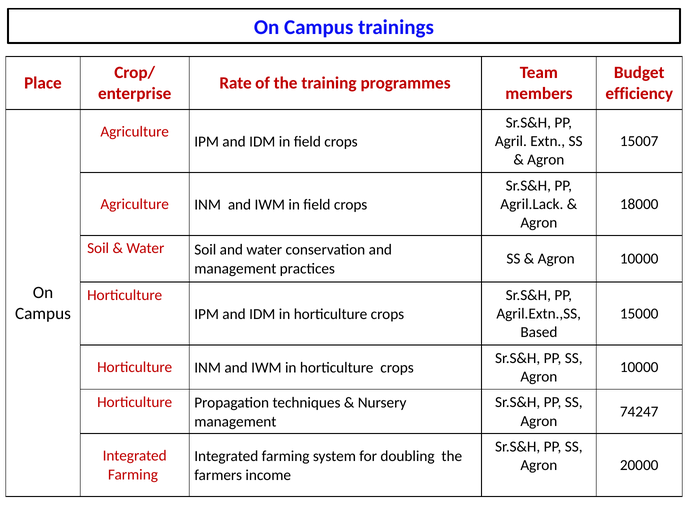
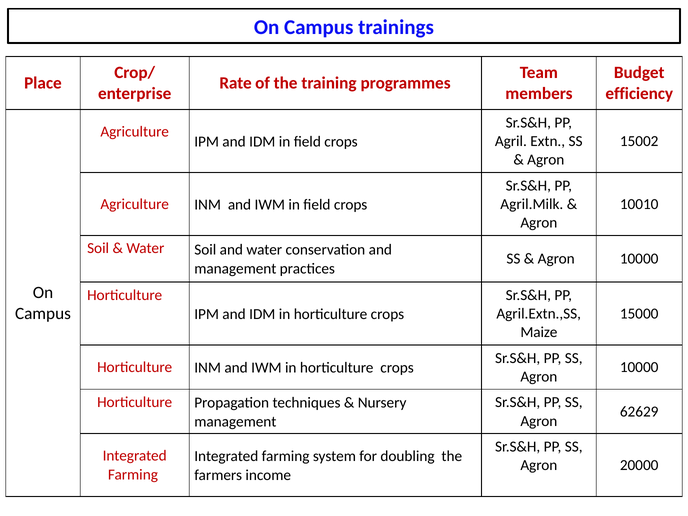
15007: 15007 -> 15002 (639, 141)
Agril.Lack: Agril.Lack -> Agril.Milk (532, 204)
18000: 18000 -> 10010 (639, 204)
Based: Based -> Maize (539, 332)
74247: 74247 -> 62629 (639, 412)
